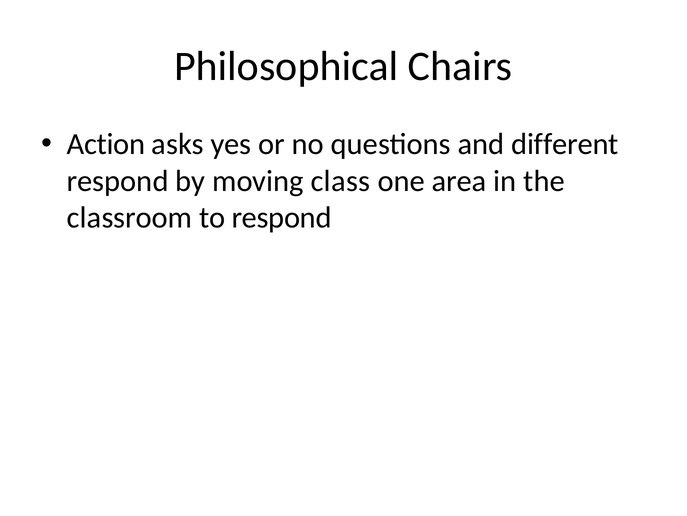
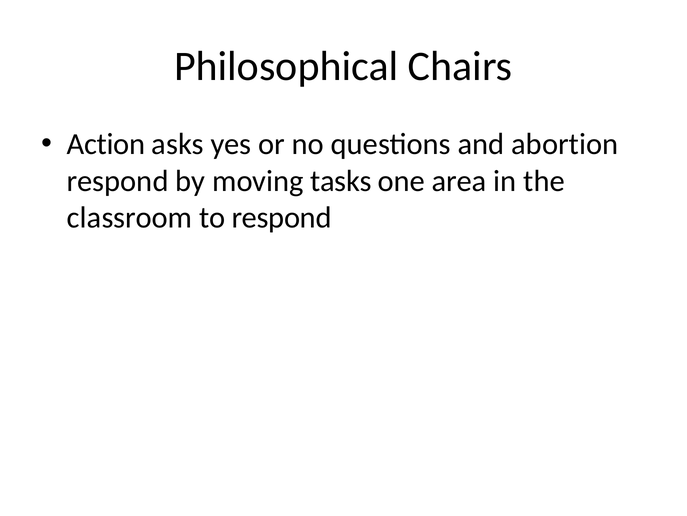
different: different -> abortion (565, 144)
class: class -> tasks (341, 181)
